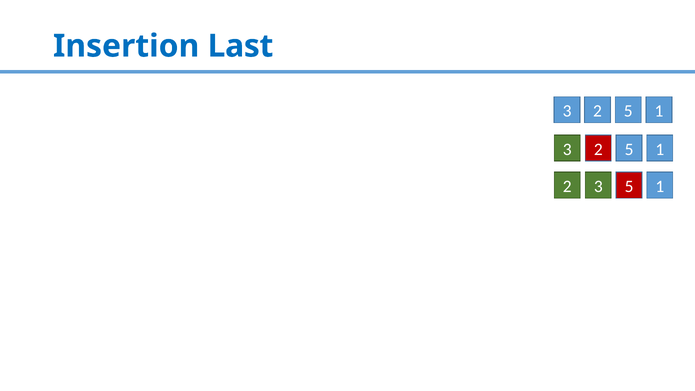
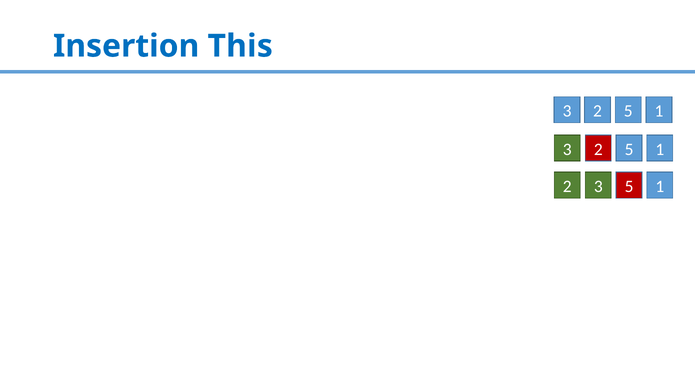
Last: Last -> This (240, 46)
